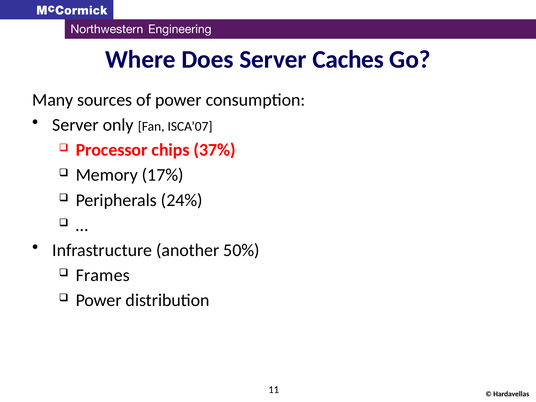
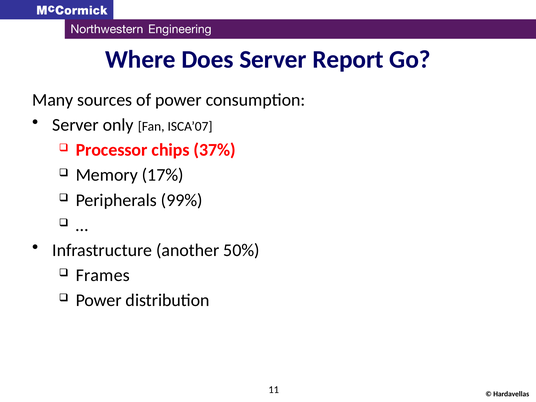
Caches: Caches -> Report (348, 60)
24%: 24% -> 99% (182, 200)
